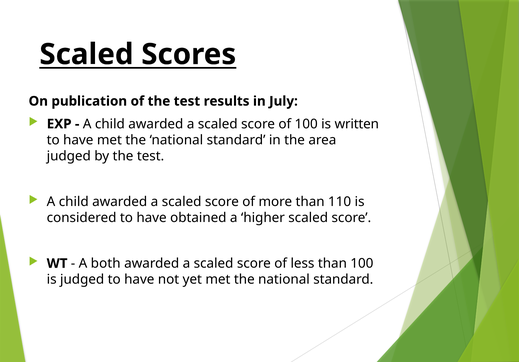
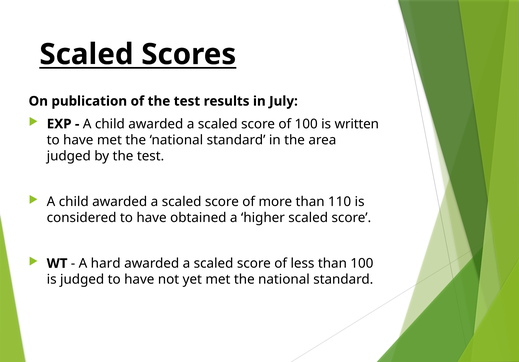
both: both -> hard (106, 264)
